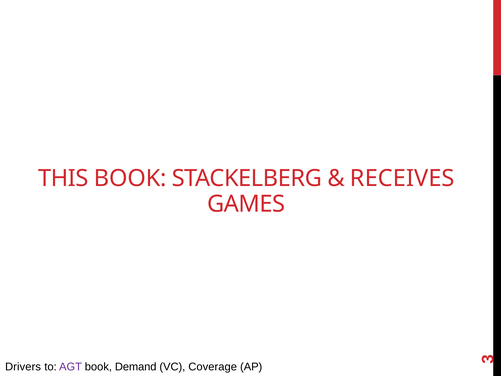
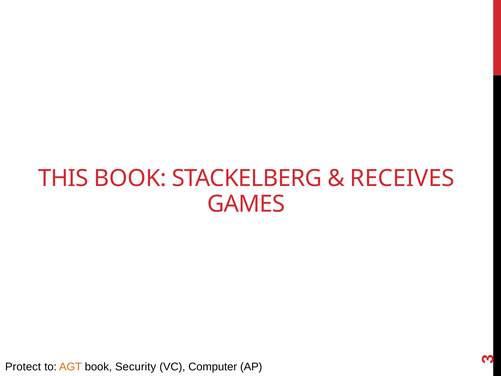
Drivers: Drivers -> Protect (23, 366)
AGT colour: purple -> orange (71, 366)
Demand: Demand -> Security (136, 366)
Coverage: Coverage -> Computer (213, 366)
